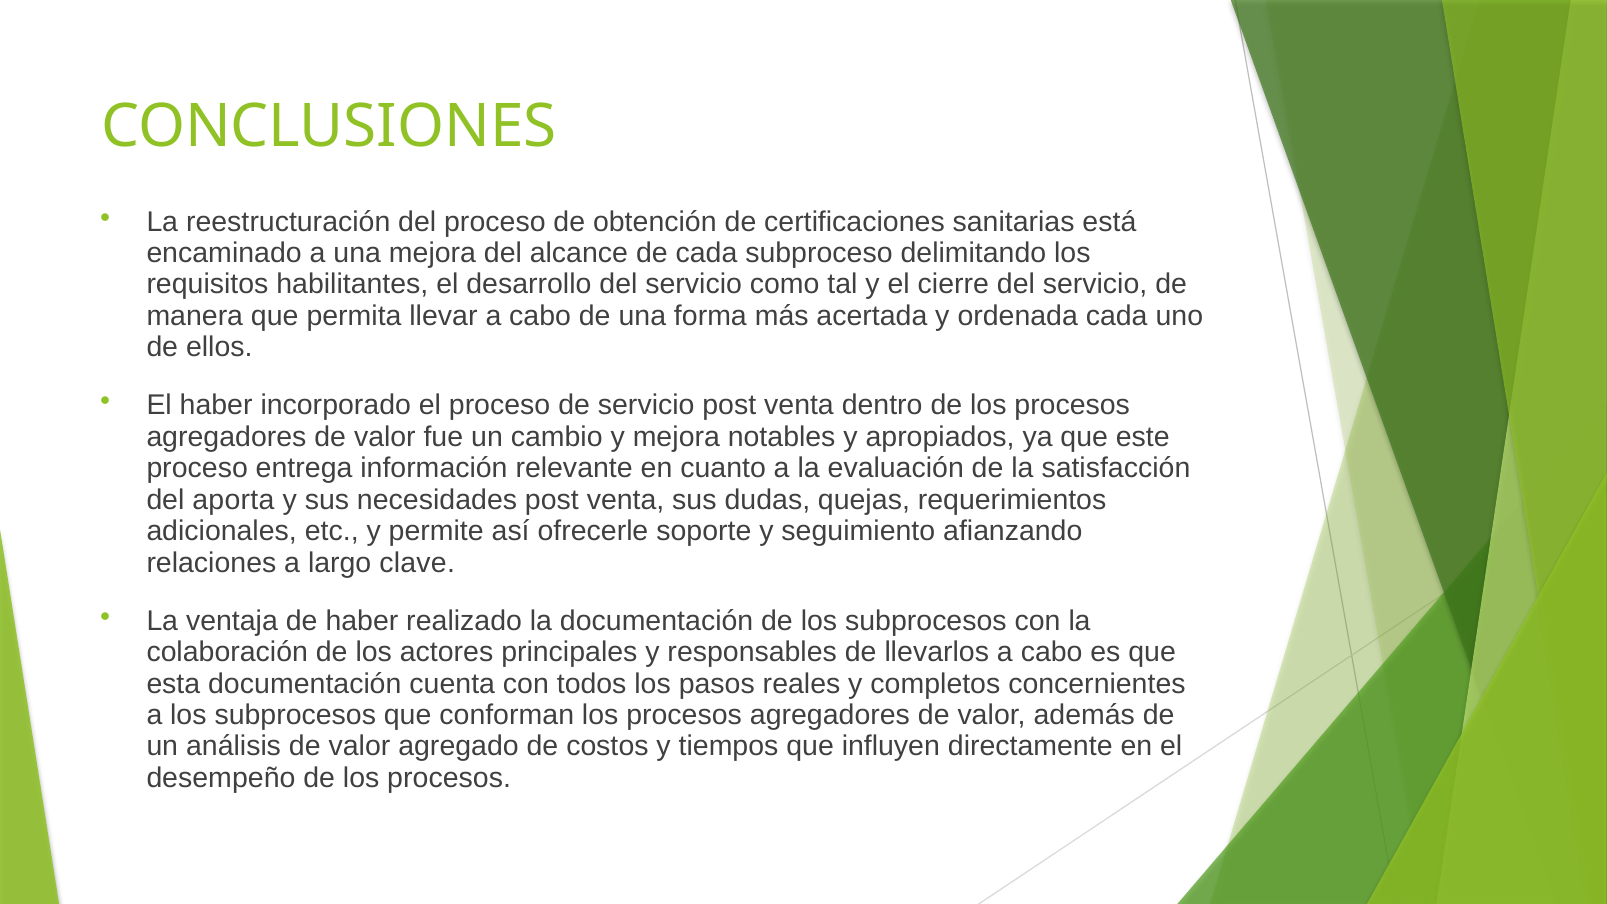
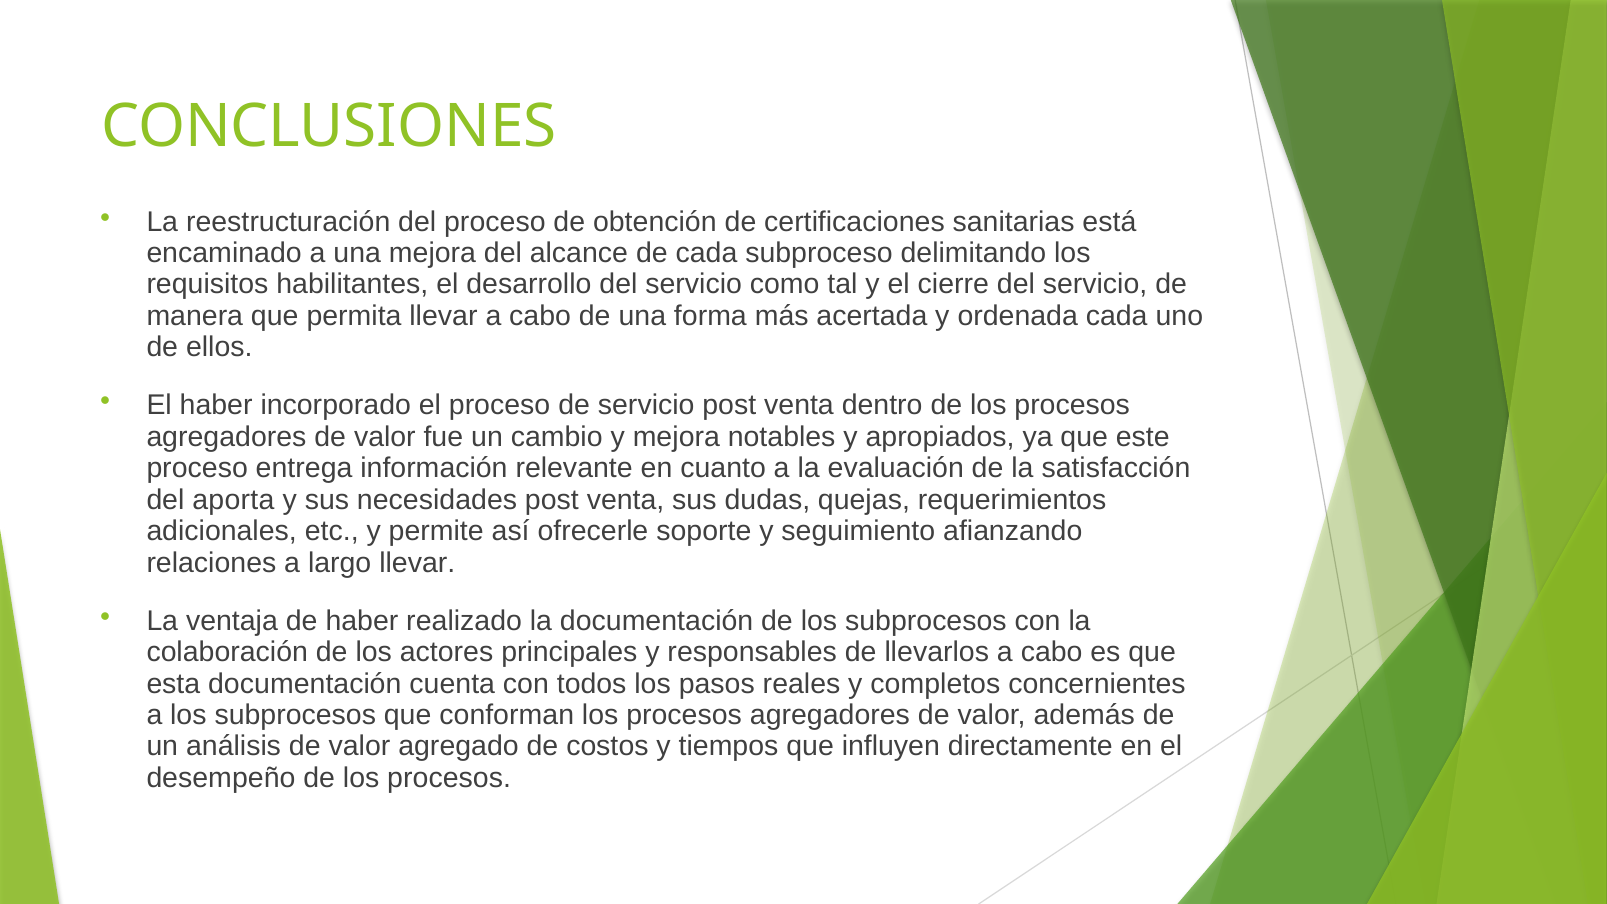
largo clave: clave -> llevar (417, 563)
